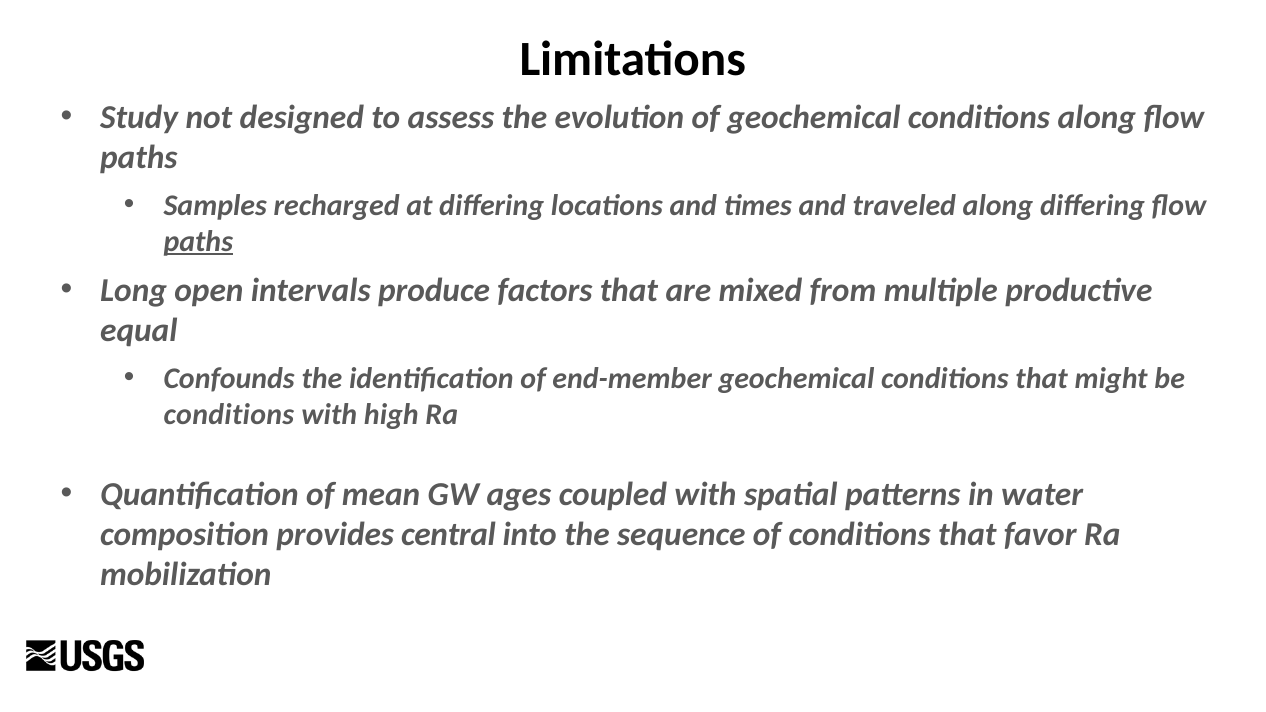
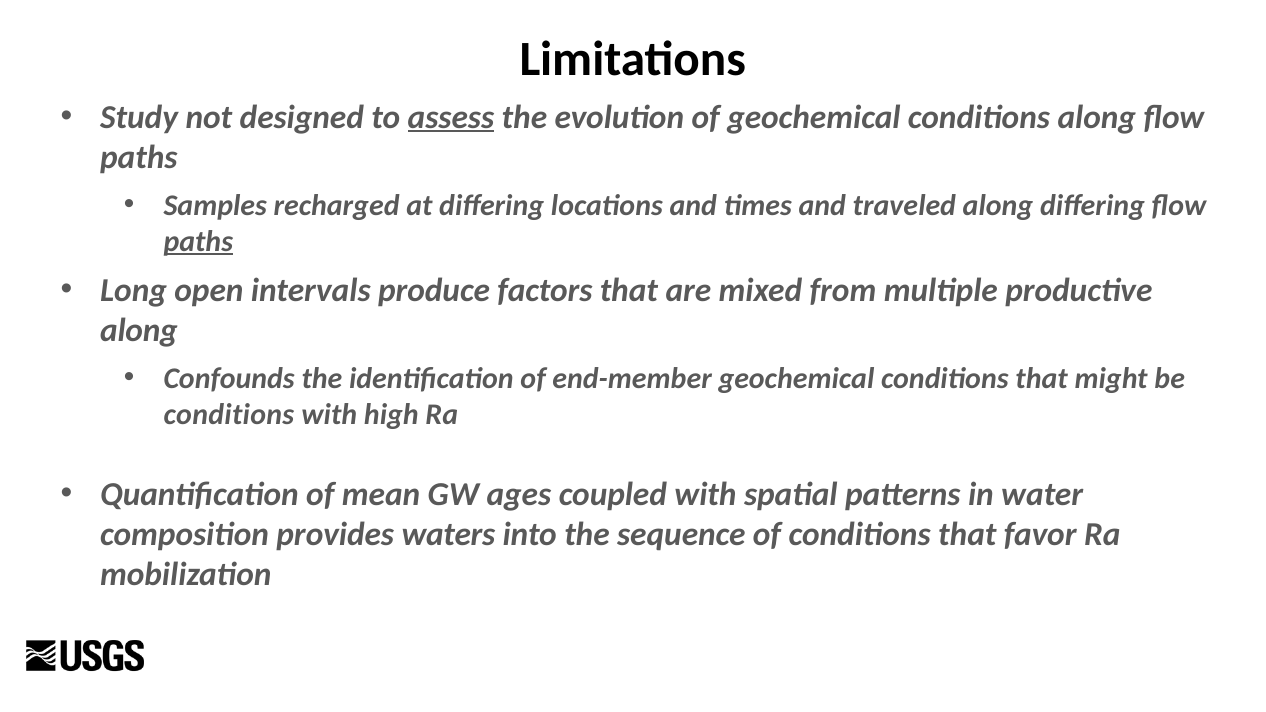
assess underline: none -> present (451, 117)
equal: equal -> along (139, 330)
central: central -> waters (448, 535)
